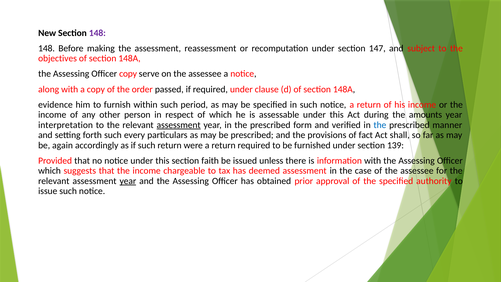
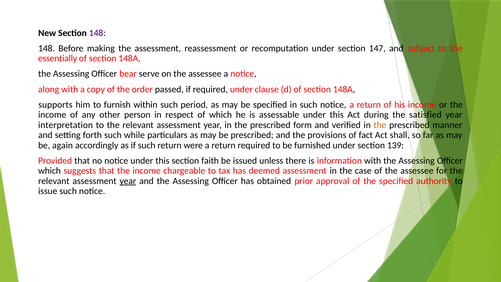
objectives: objectives -> essentially (58, 58)
Officer copy: copy -> bear (128, 74)
evidence: evidence -> supports (55, 105)
amounts: amounts -> satisfied (425, 115)
assessment underline: present -> none (179, 125)
the colour: blue -> orange (380, 125)
every: every -> while (134, 135)
